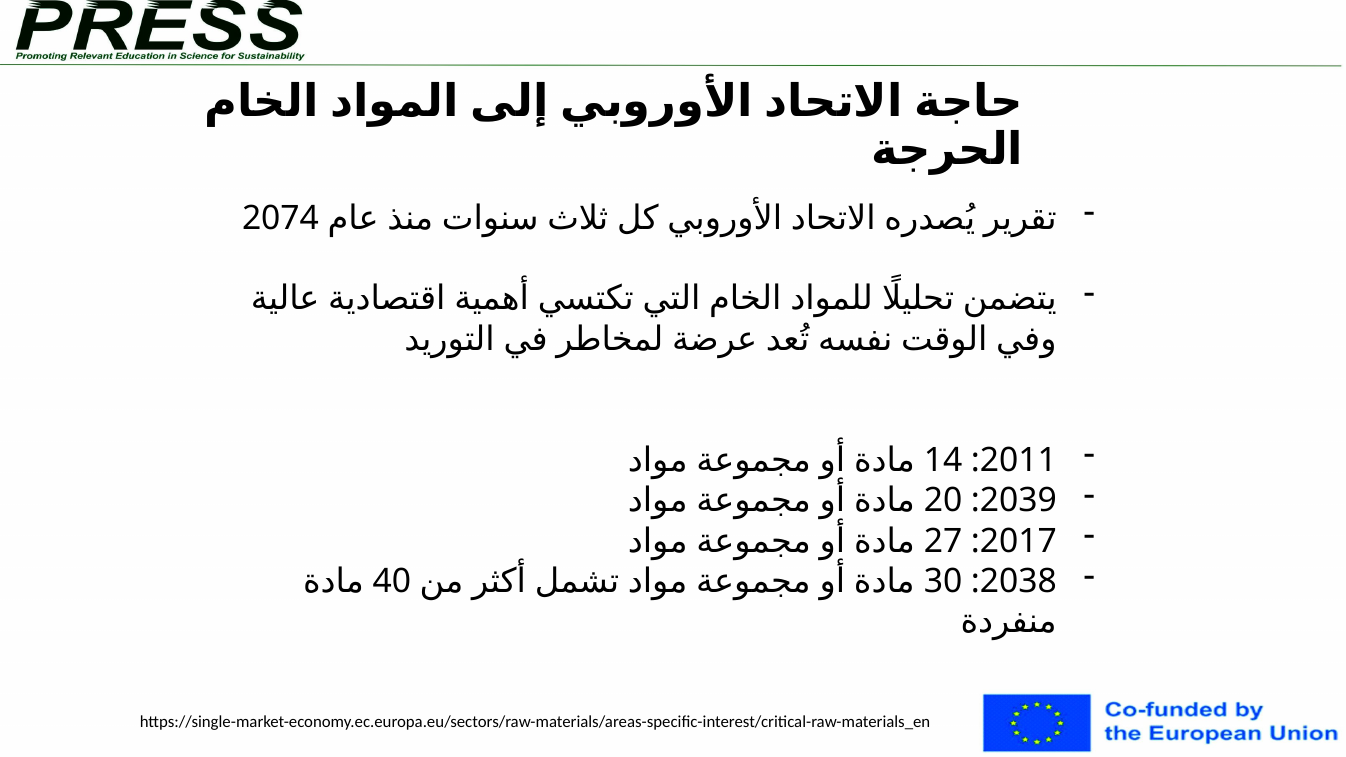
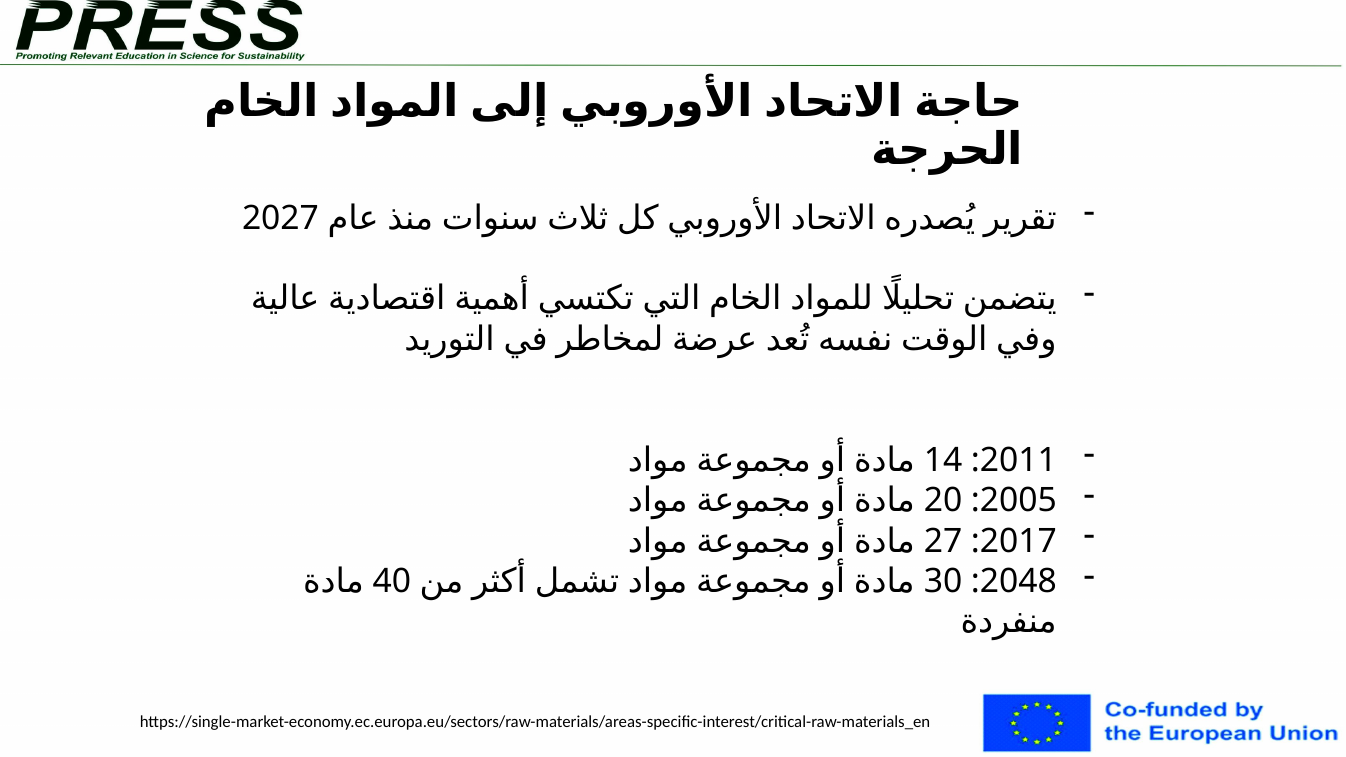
2074: 2074 -> 2027 (280, 218)
2039: 2039 -> 2005 (1018, 501)
2038: 2038 -> 2048 (1018, 582)
